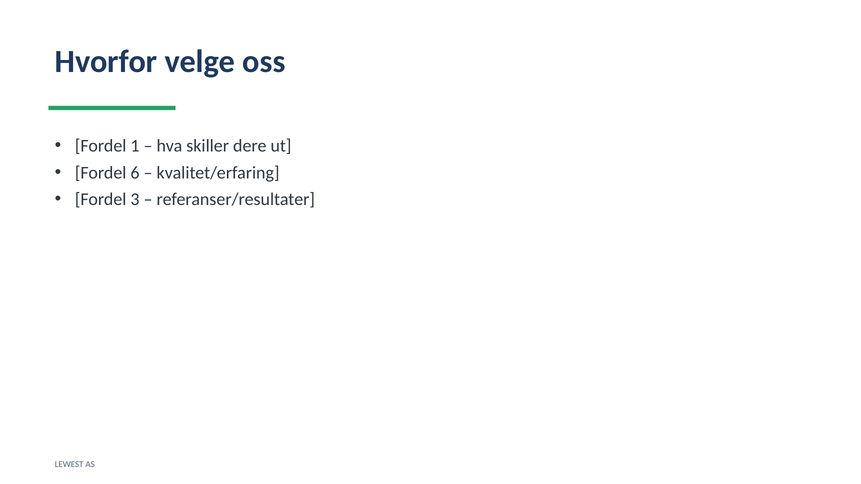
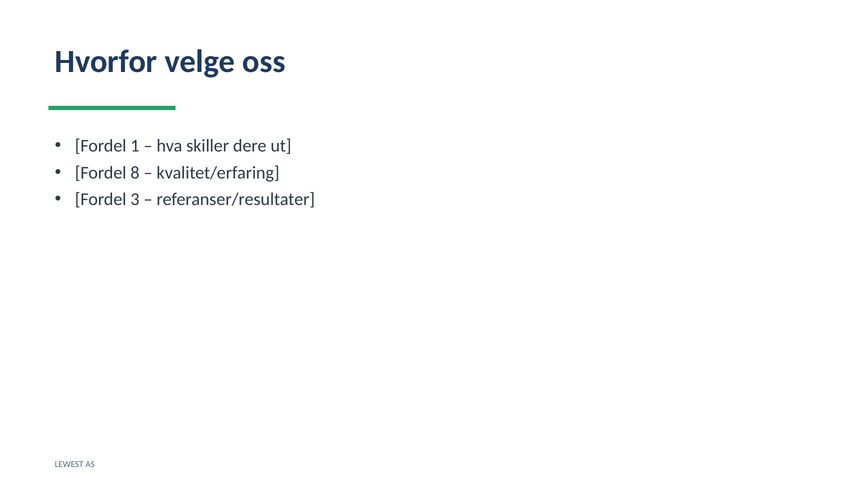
6: 6 -> 8 (135, 173)
